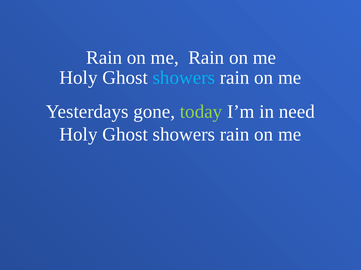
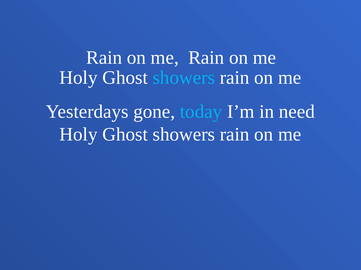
today colour: light green -> light blue (201, 112)
